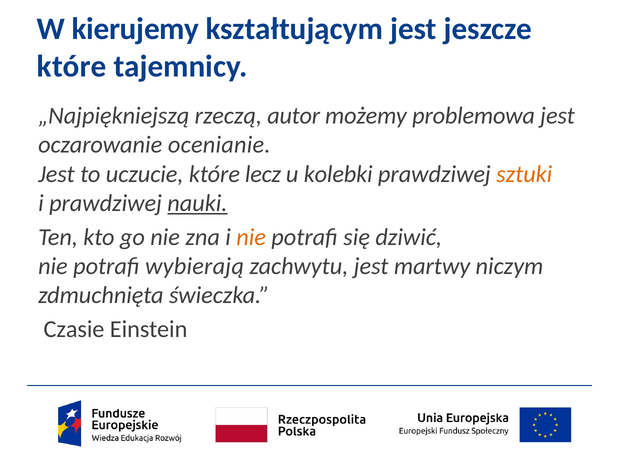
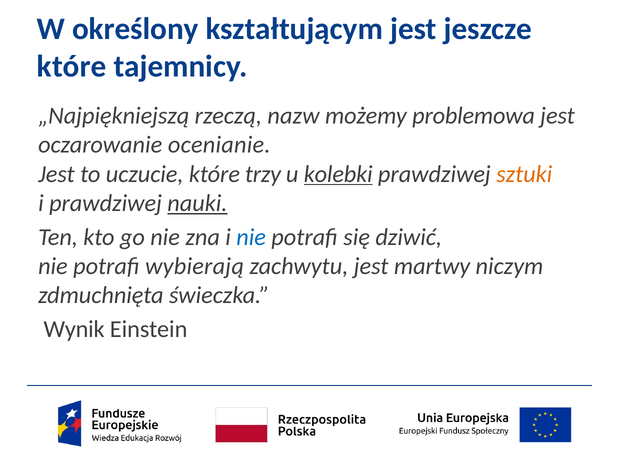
kierujemy: kierujemy -> określony (135, 29)
autor: autor -> nazw (294, 116)
lecz: lecz -> trzy (263, 174)
kolebki underline: none -> present (338, 174)
nie colour: orange -> blue (251, 237)
Czasie: Czasie -> Wynik (74, 329)
